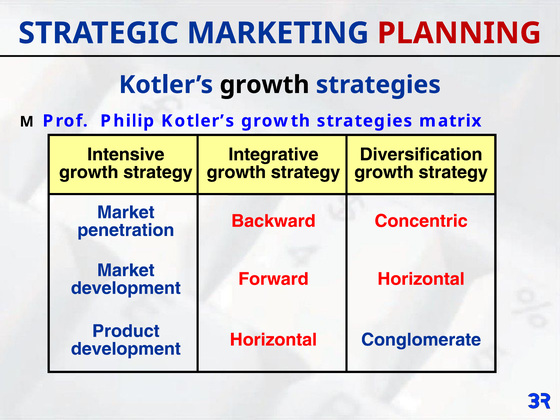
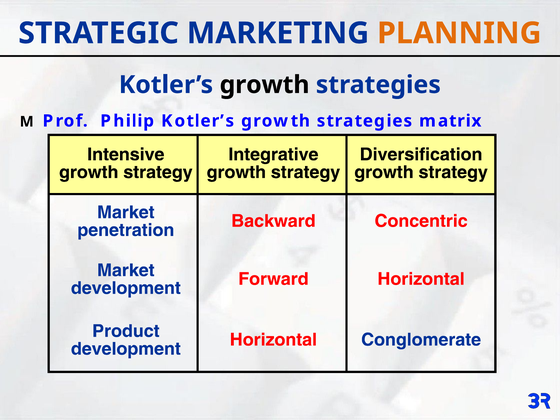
PLANNING colour: red -> orange (459, 33)
